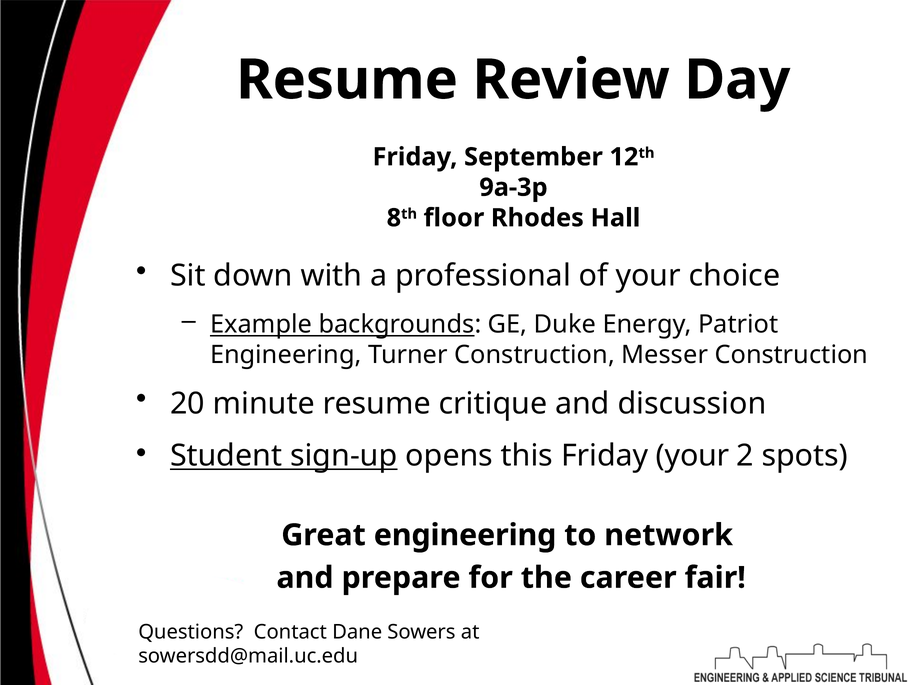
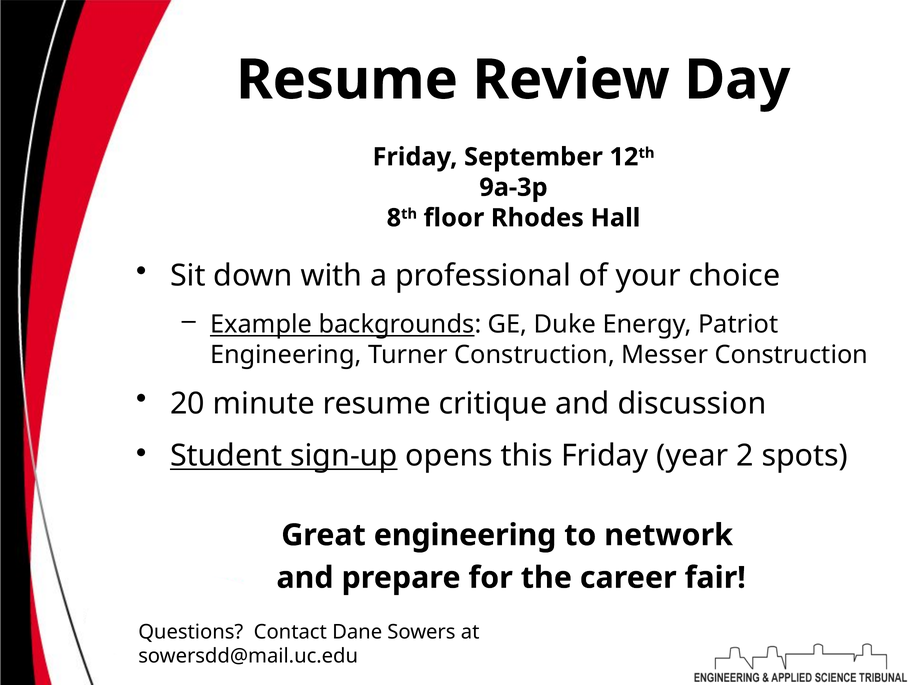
Friday your: your -> year (692, 455)
